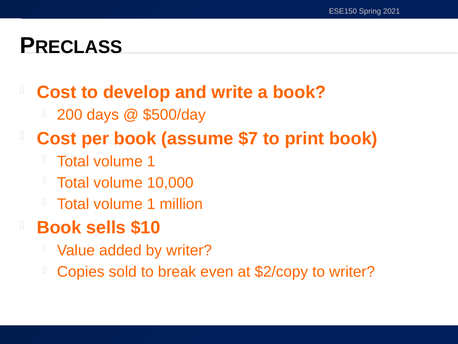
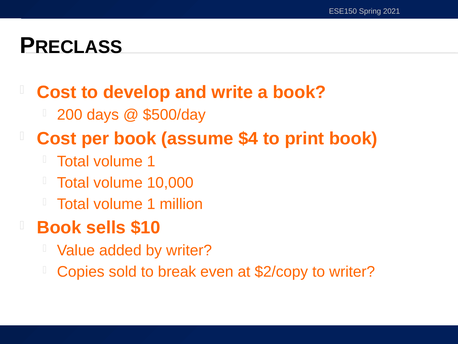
$7: $7 -> $4 (248, 138)
